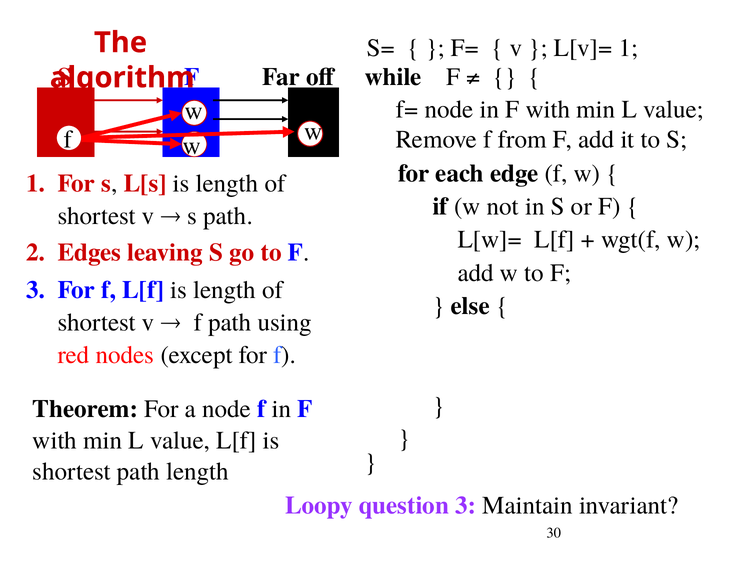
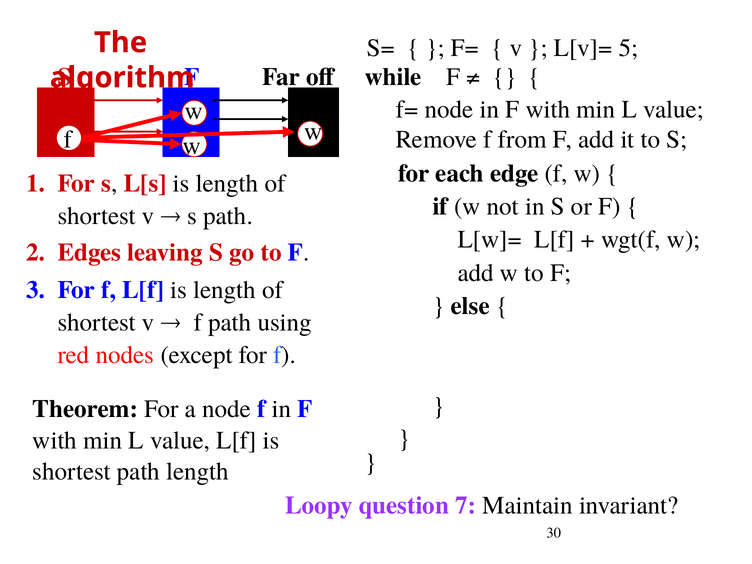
L[v]= 1: 1 -> 5 (628, 48)
question 3: 3 -> 7 (466, 506)
